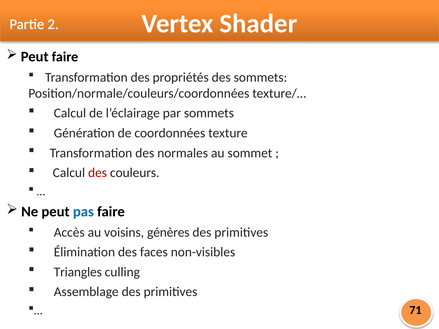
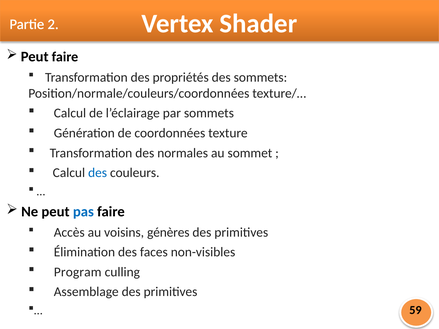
des colour: red -> blue (98, 173)
Triangles: Triangles -> Program (78, 272)
71: 71 -> 59 (415, 310)
